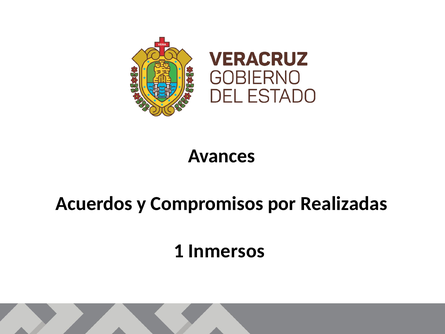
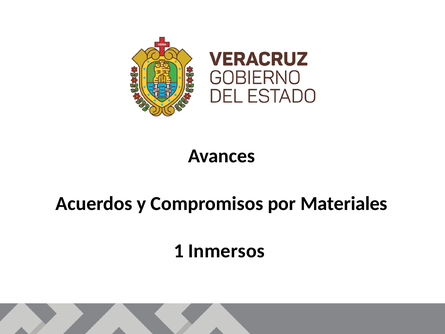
Realizadas: Realizadas -> Materiales (344, 203)
